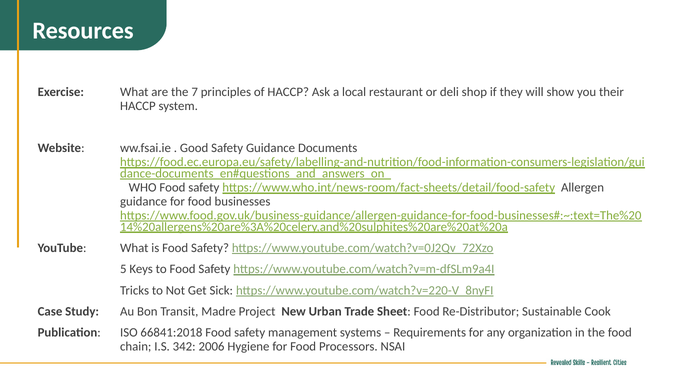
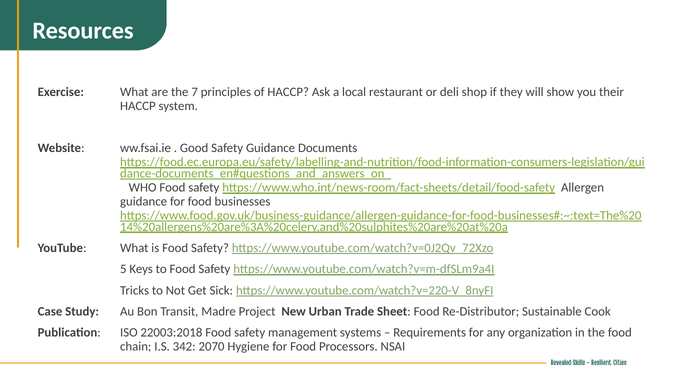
66841:2018: 66841:2018 -> 22003:2018 (171, 332)
2006: 2006 -> 2070 (212, 346)
